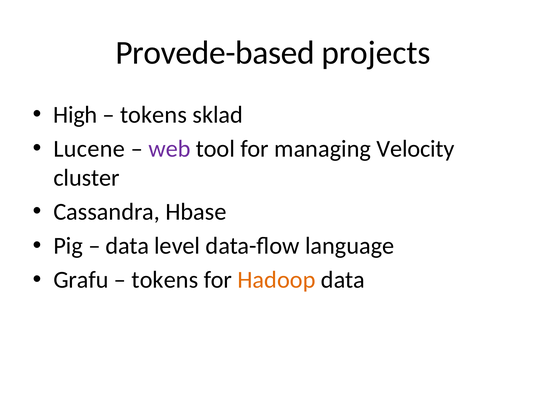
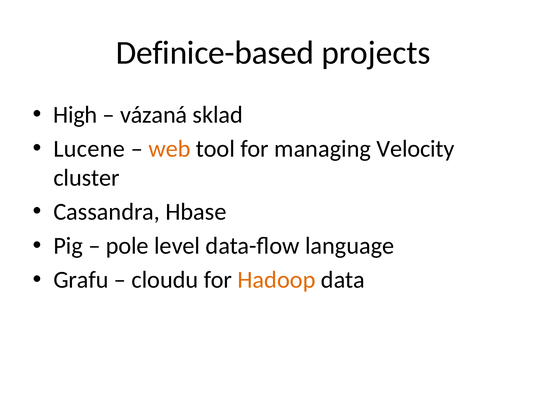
Provede-based: Provede-based -> Definice-based (215, 53)
tokens: tokens -> vázaná (154, 115)
web colour: purple -> orange (169, 149)
data: data -> pole (127, 246)
tokens: tokens -> cloudu (165, 280)
